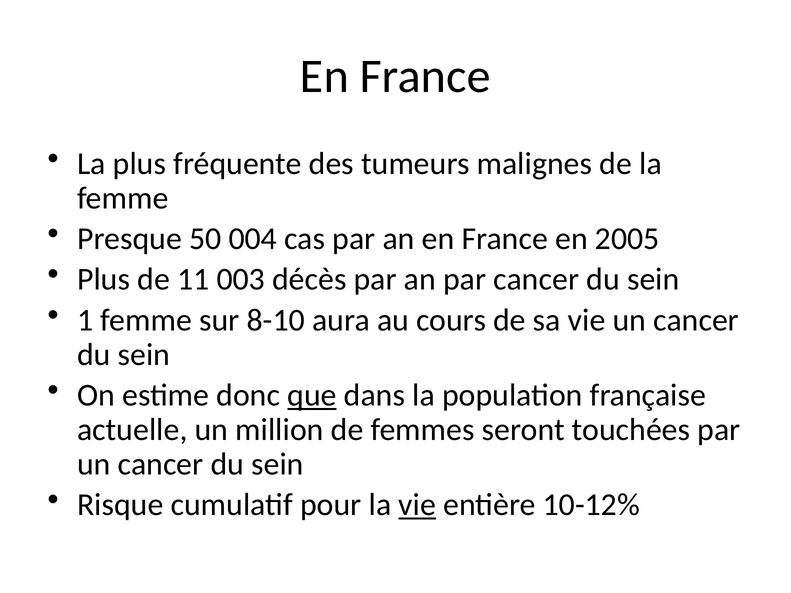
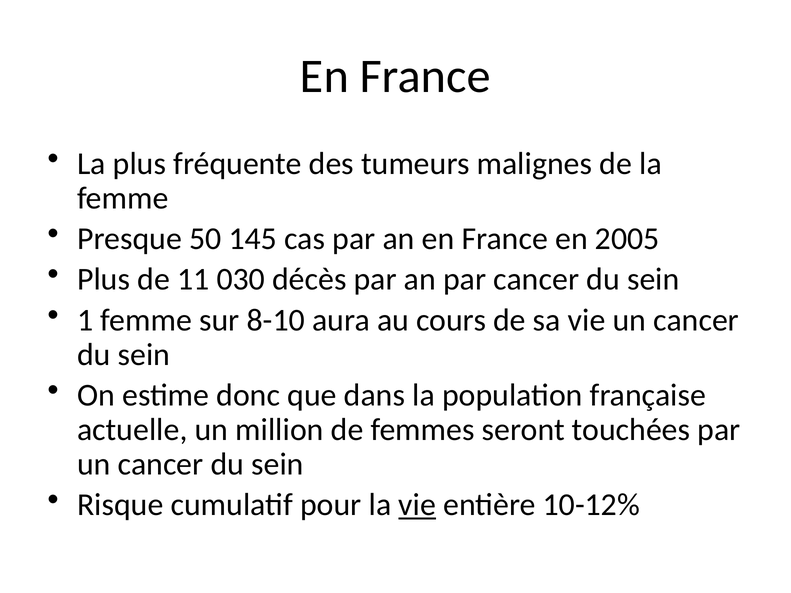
004: 004 -> 145 (253, 239)
003: 003 -> 030 (241, 280)
que underline: present -> none (312, 395)
